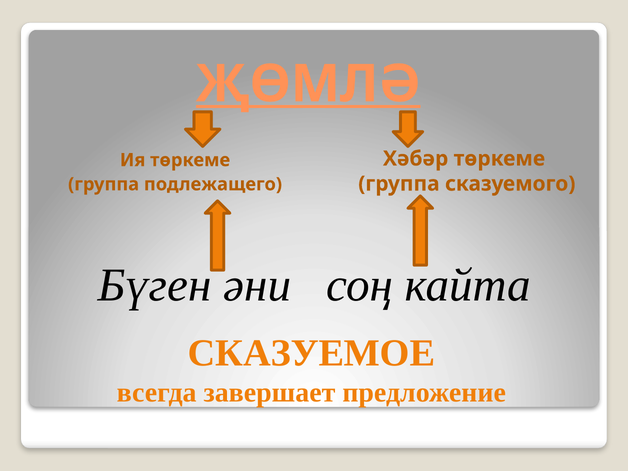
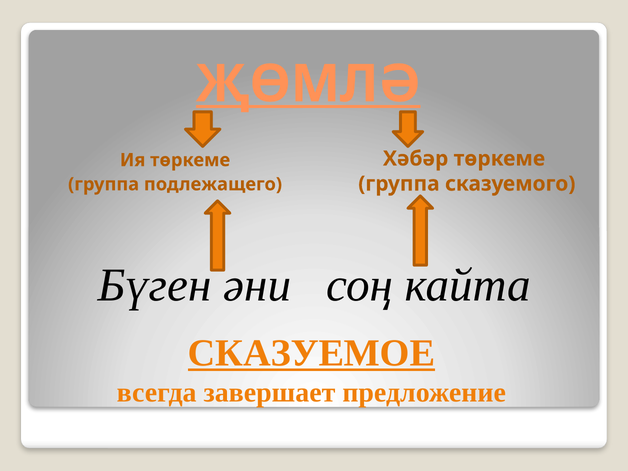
СКАЗУЕМОЕ underline: none -> present (311, 353)
